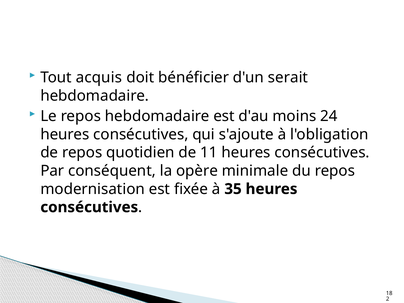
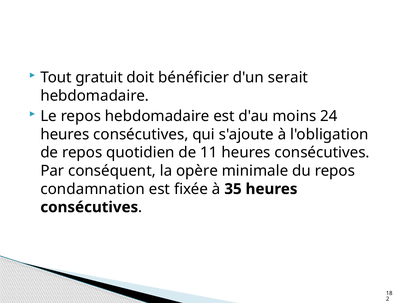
acquis: acquis -> gratuit (99, 78)
modernisation: modernisation -> condamnation (93, 189)
